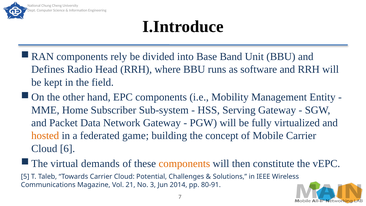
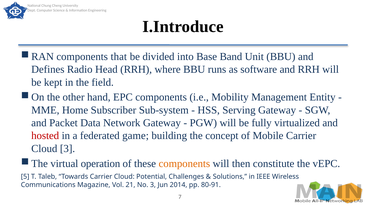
rely: rely -> that (119, 57)
hosted colour: orange -> red (45, 136)
Cloud 6: 6 -> 3 (67, 148)
demands: demands -> operation (100, 163)
